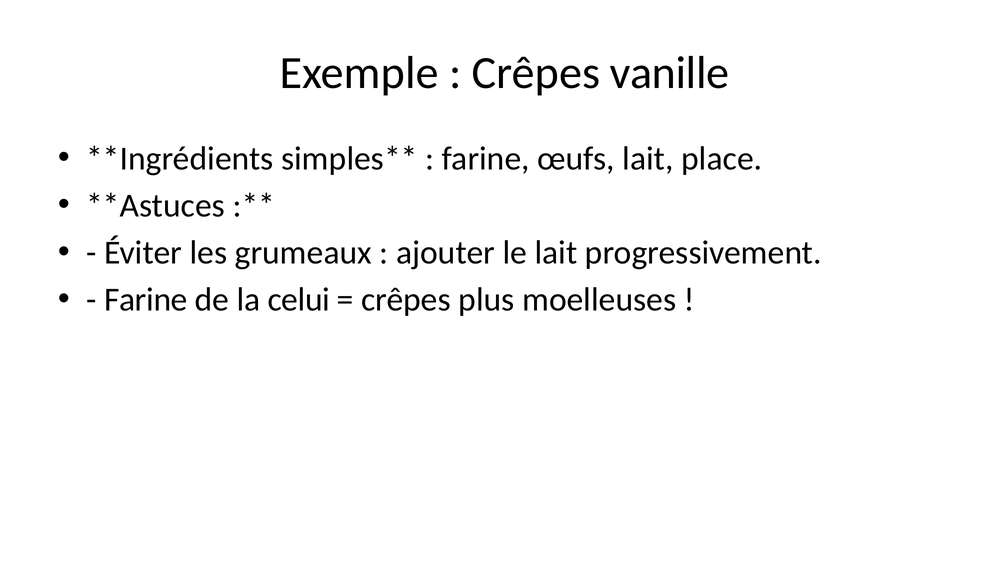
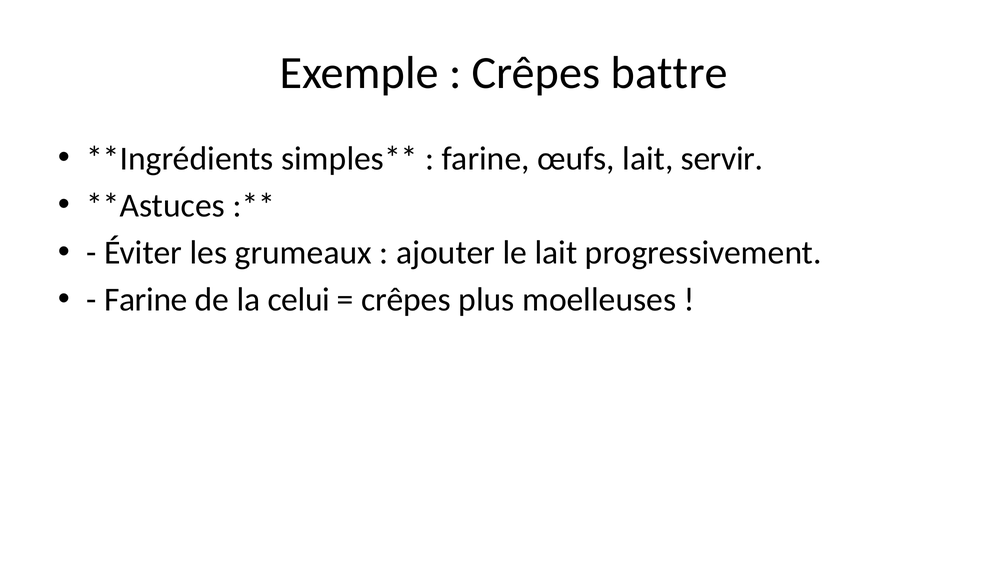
vanille: vanille -> battre (669, 73)
place: place -> servir (722, 159)
